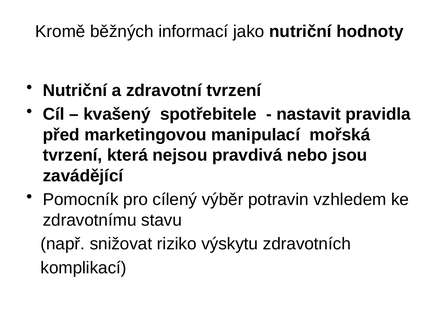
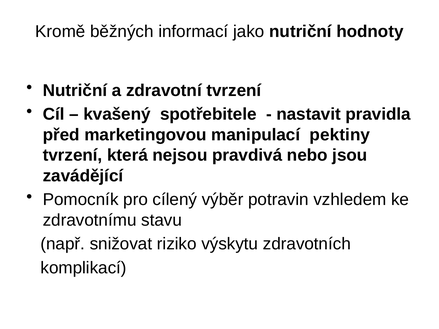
mořská: mořská -> pektiny (340, 135)
